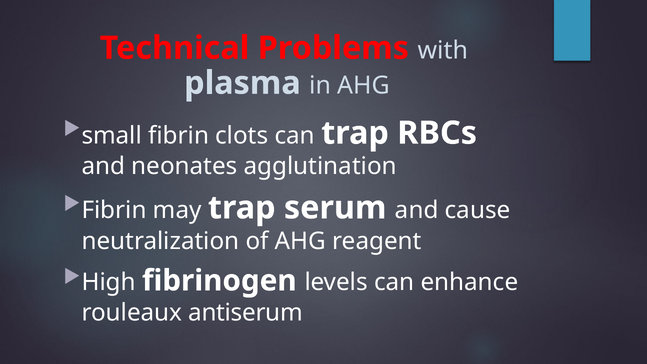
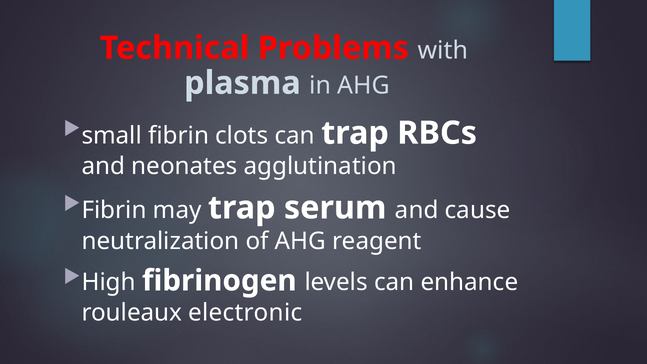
antiserum: antiserum -> electronic (245, 313)
